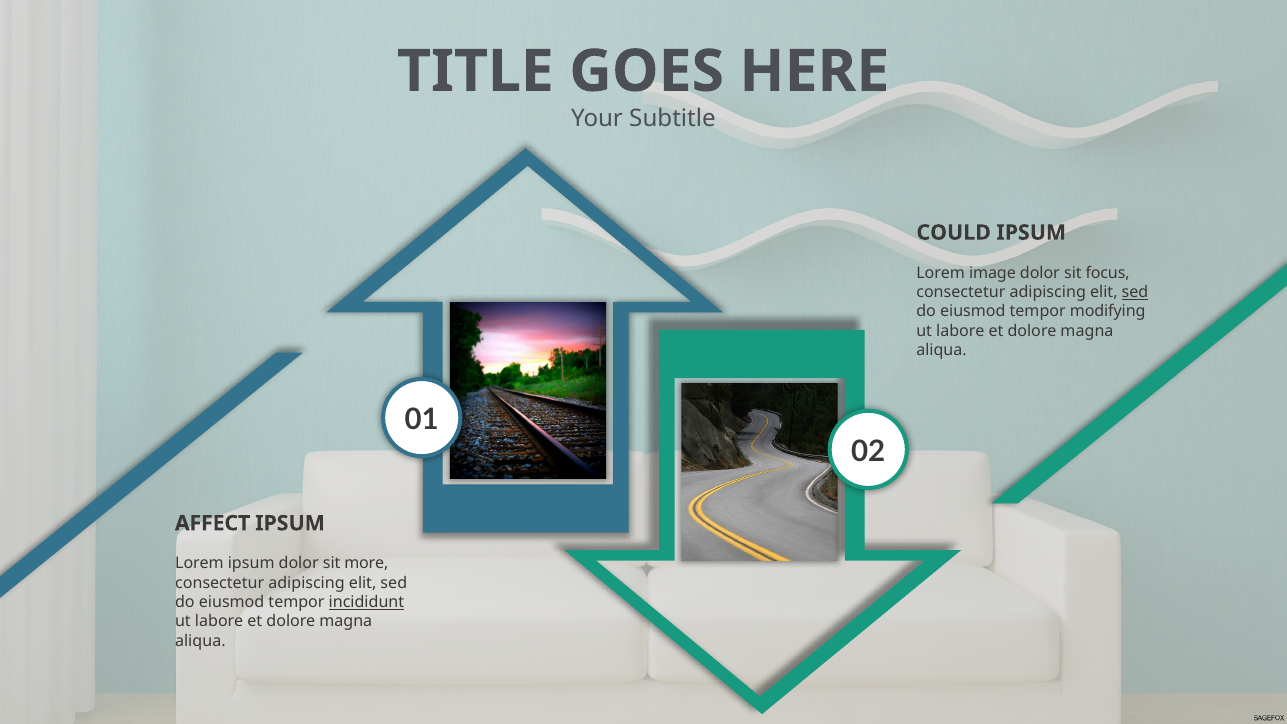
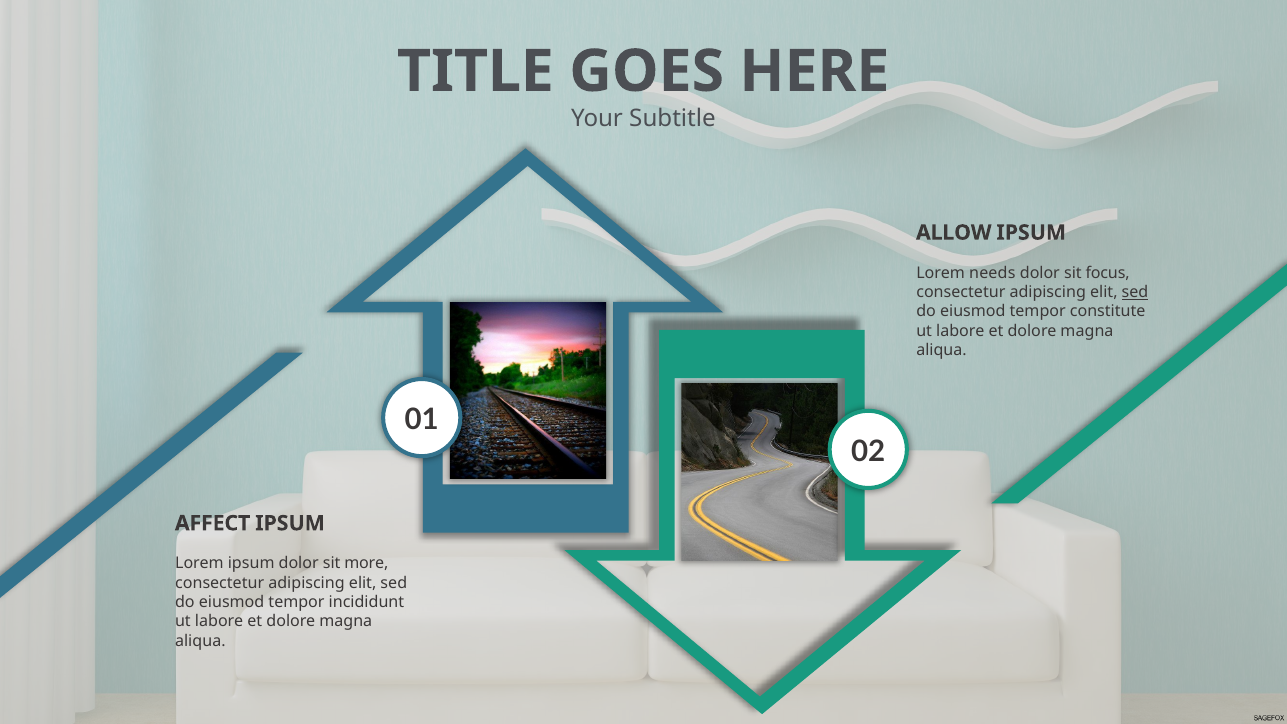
COULD: COULD -> ALLOW (954, 233)
image: image -> needs (992, 273)
modifying: modifying -> constitute (1108, 312)
incididunt underline: present -> none (366, 602)
